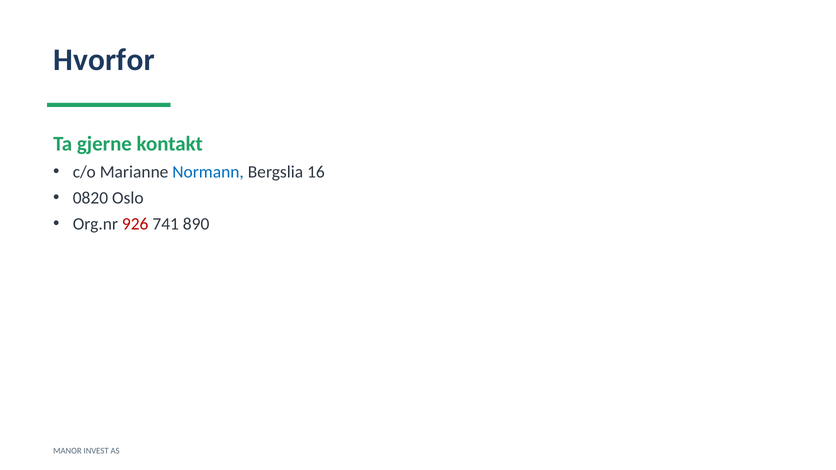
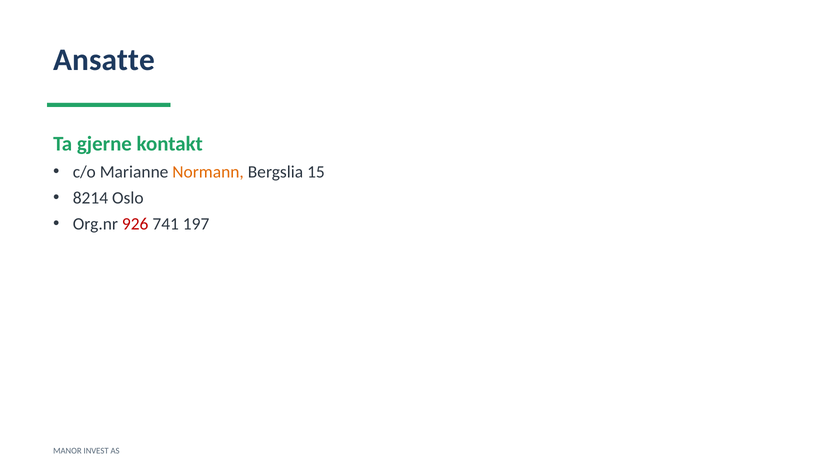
Hvorfor: Hvorfor -> Ansatte (104, 60)
Normann colour: blue -> orange (208, 172)
16: 16 -> 15 (316, 172)
0820: 0820 -> 8214 (90, 198)
890: 890 -> 197 (196, 224)
